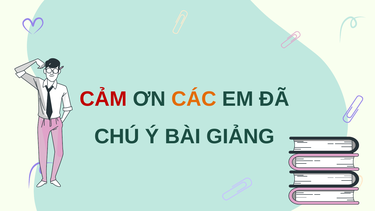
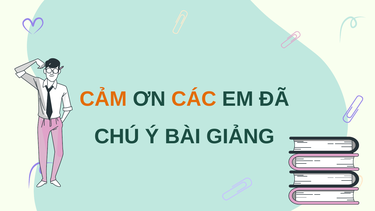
CẢM colour: red -> orange (103, 99)
